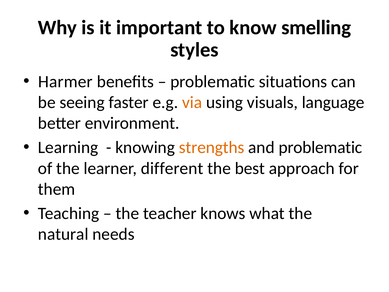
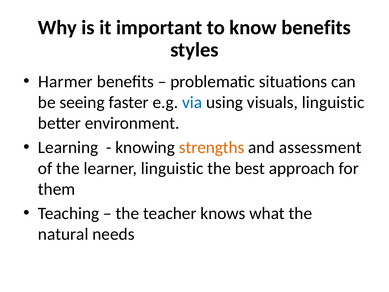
know smelling: smelling -> benefits (316, 28)
via colour: orange -> blue (192, 102)
visuals language: language -> linguistic (333, 102)
and problematic: problematic -> assessment (320, 147)
learner different: different -> linguistic (172, 168)
